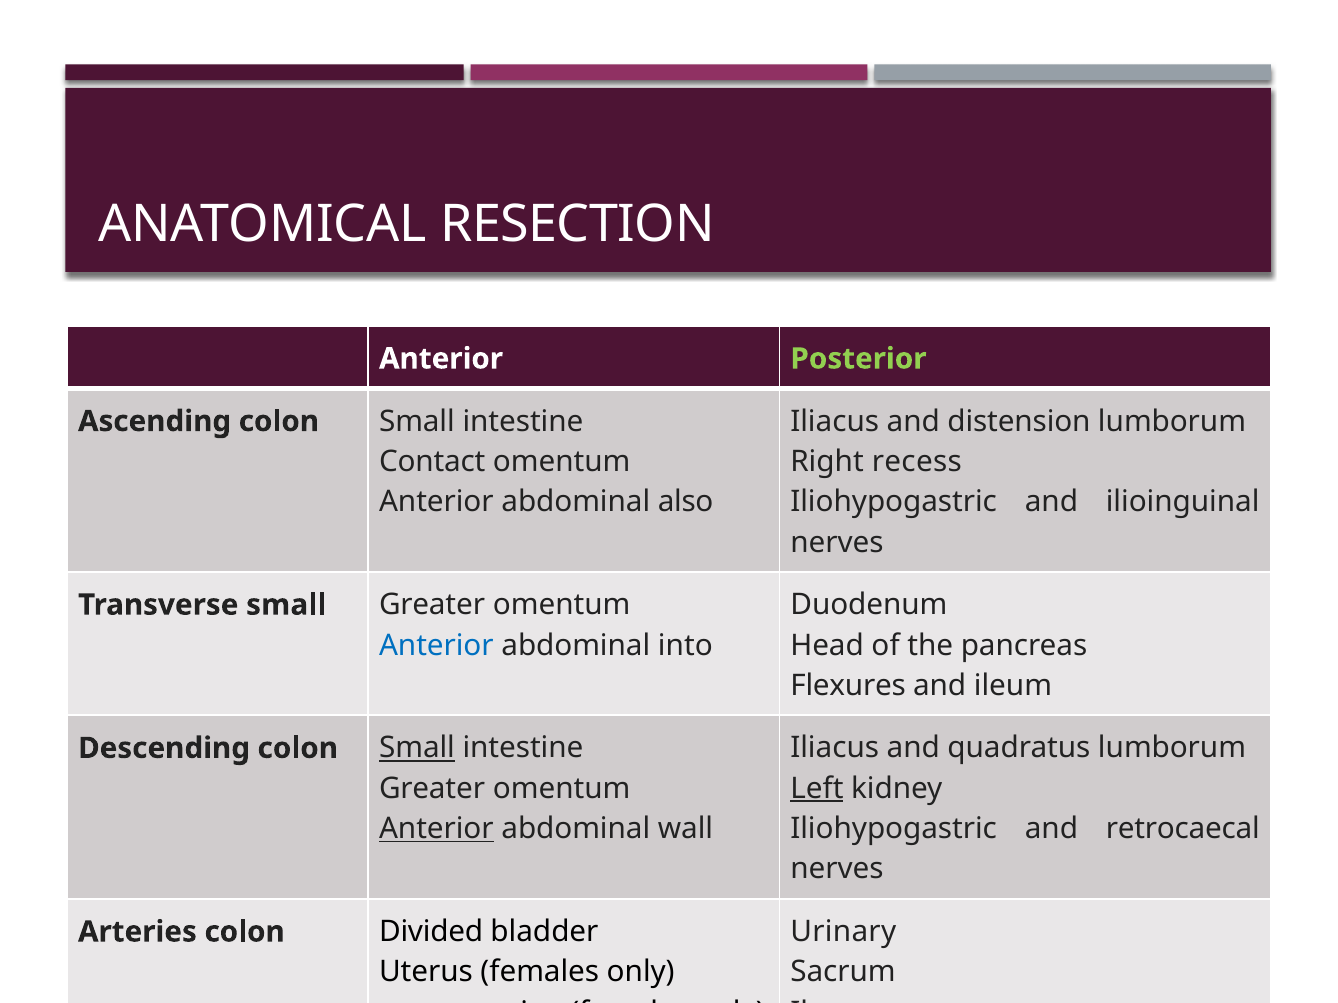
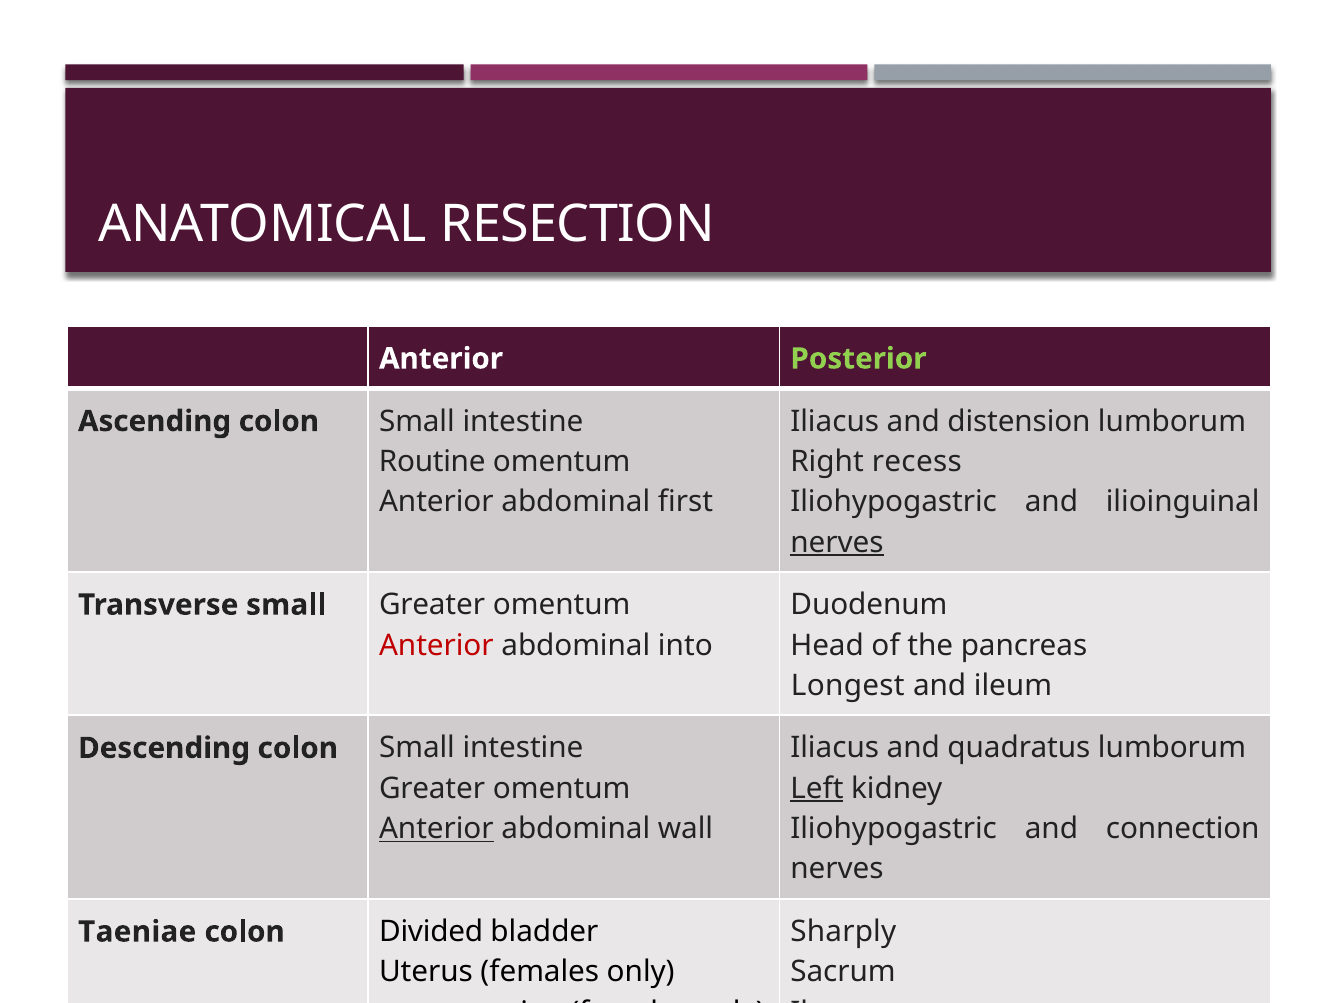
Contact: Contact -> Routine (432, 462)
also: also -> first (685, 502)
nerves underline: none -> present (837, 543)
Anterior colour: blue -> red (436, 646)
Flexures: Flexures -> Longest (848, 686)
Small underline: present -> none (417, 749)
retrocaecal: retrocaecal -> connection (1183, 829)
Urinary: Urinary -> Sharply (843, 932)
Arteries: Arteries -> Taeniae (137, 932)
